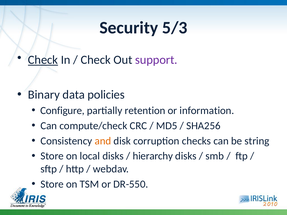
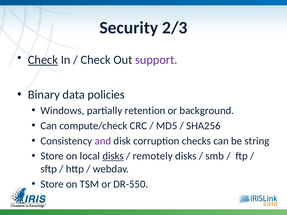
5/3: 5/3 -> 2/3 (175, 28)
Configure: Configure -> Windows (62, 111)
information: information -> background (207, 111)
and colour: orange -> purple (103, 141)
disks underline: none -> present (113, 156)
hierarchy: hierarchy -> remotely (153, 156)
